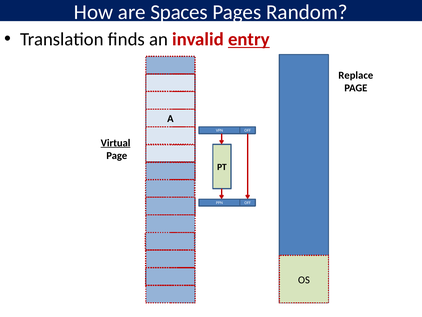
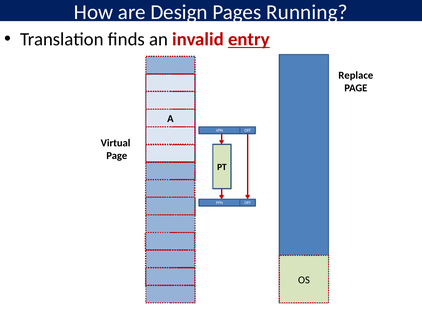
Spaces: Spaces -> Design (179, 12)
Random: Random -> Running (307, 12)
Virtual underline: present -> none (116, 143)
